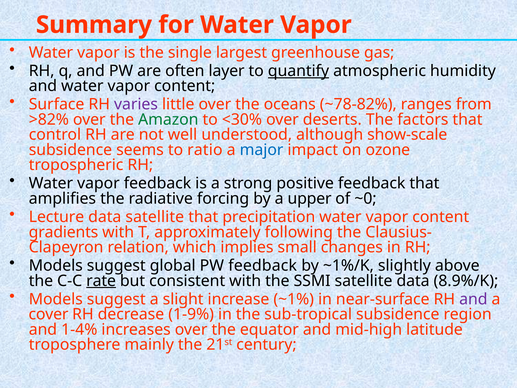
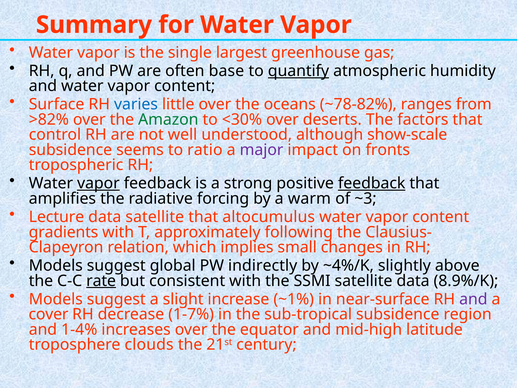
layer: layer -> base (226, 71)
varies colour: purple -> blue (136, 104)
major colour: blue -> purple (262, 150)
ozone: ozone -> fronts (388, 150)
vapor underline: none -> present (98, 183)
feedback underline: none -> present (372, 183)
upper: upper -> warm (309, 198)
~0: ~0 -> ~3 (365, 198)
precipitation: precipitation -> altocumulus (269, 217)
PW feedback: feedback -> indirectly (263, 265)
~1%/K: ~1%/K -> ~4%/K (348, 265)
1-9%: 1-9% -> 1-7% (191, 314)
mainly: mainly -> clouds (149, 344)
